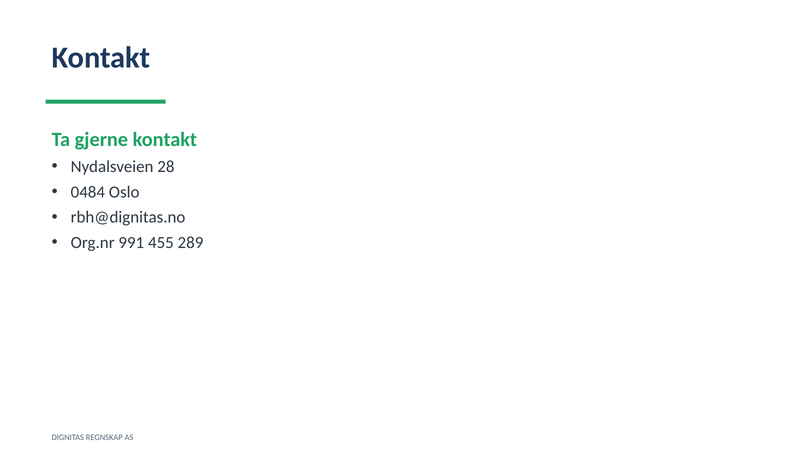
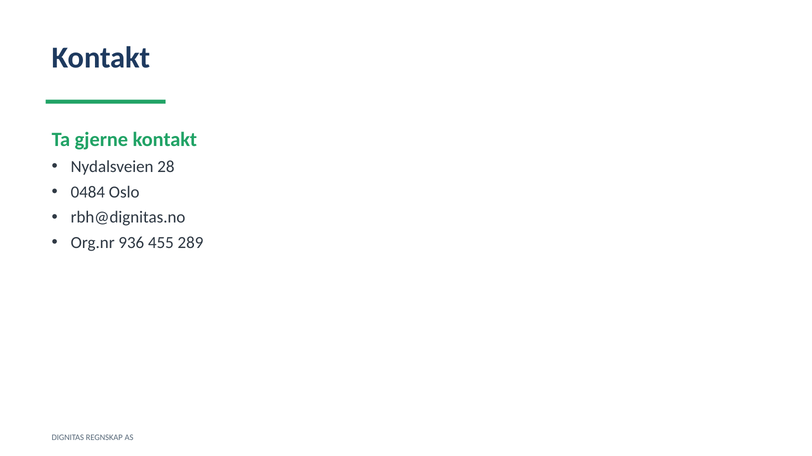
991: 991 -> 936 (131, 243)
